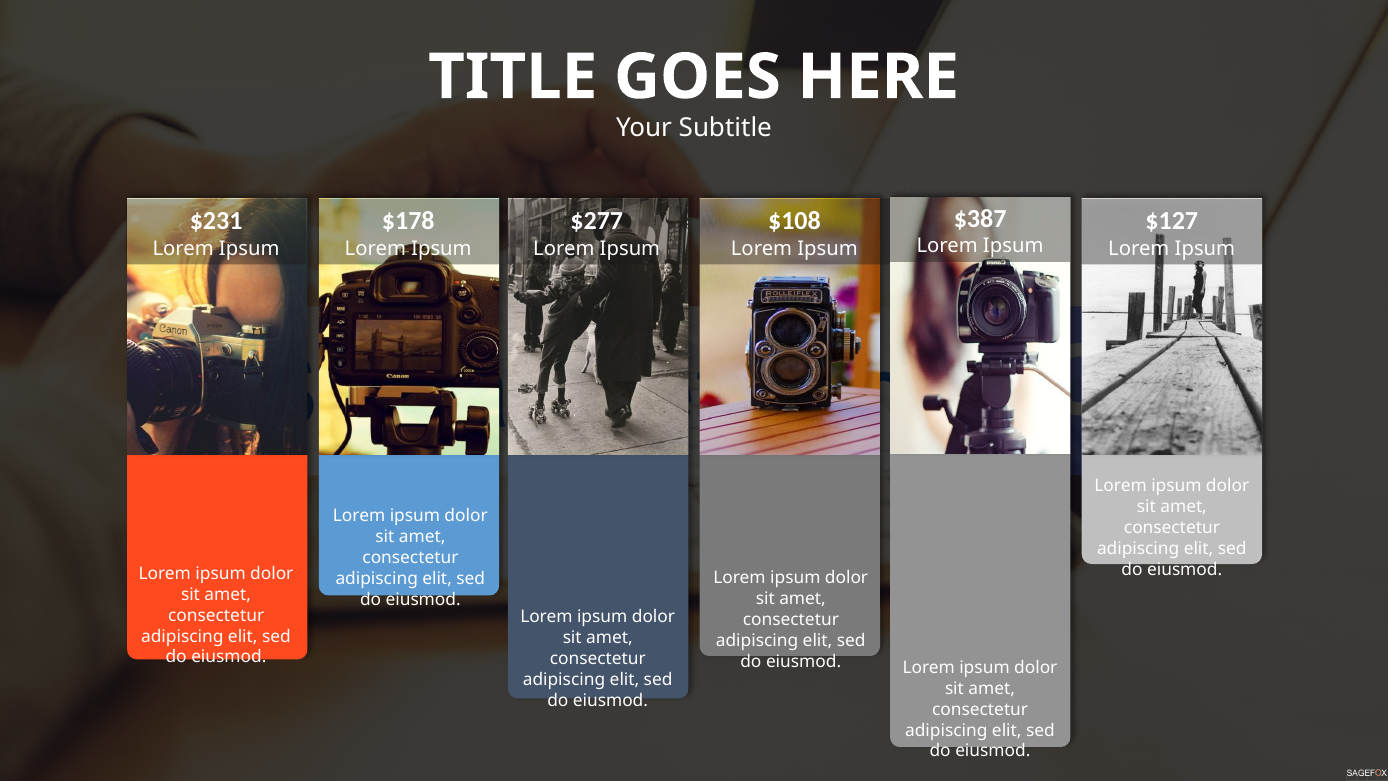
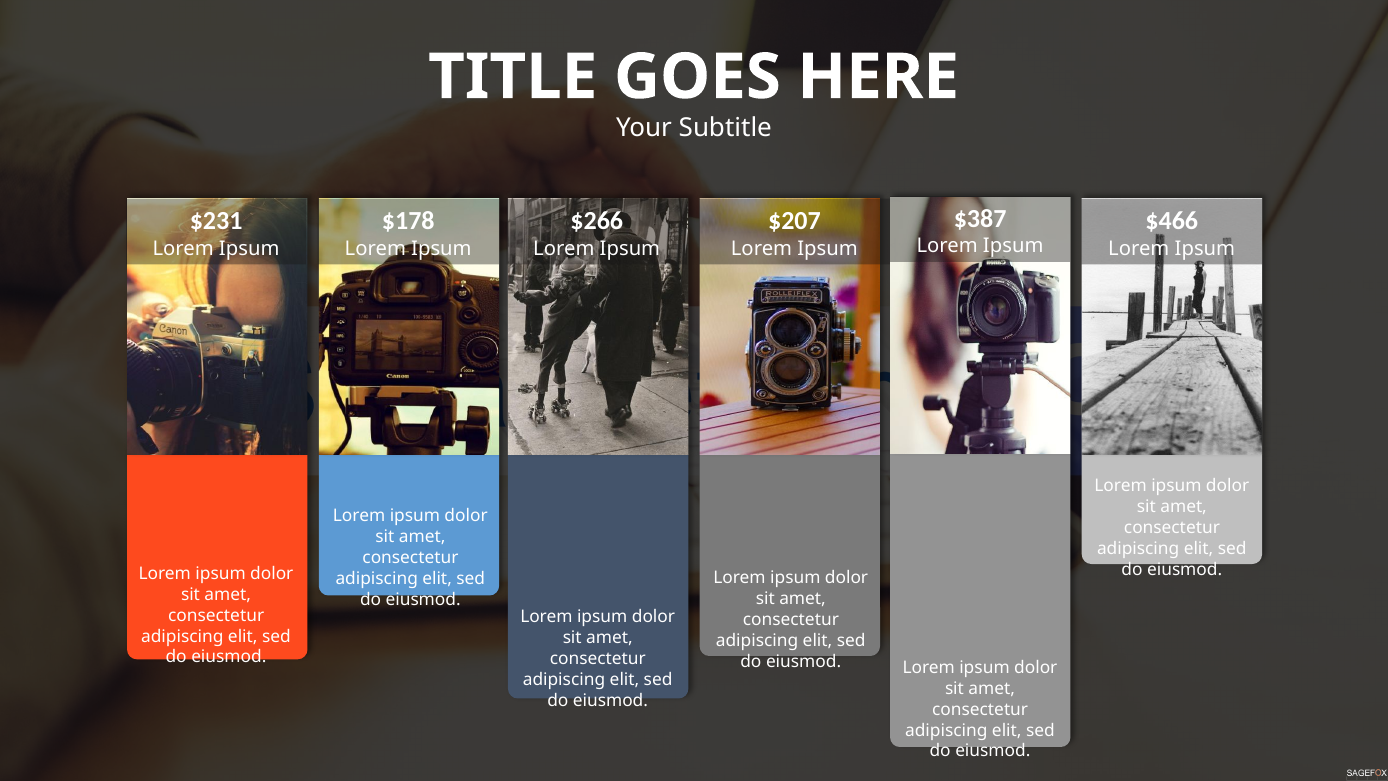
$277: $277 -> $266 (597, 221)
$108: $108 -> $207 (794, 221)
$127: $127 -> $466 (1172, 221)
